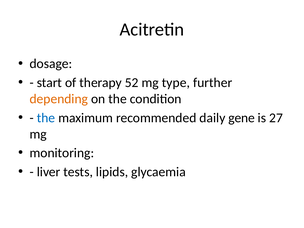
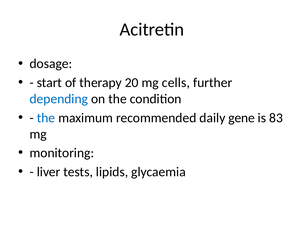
52: 52 -> 20 (132, 83)
type: type -> cells (176, 83)
depending colour: orange -> blue (59, 99)
27: 27 -> 83 (276, 118)
